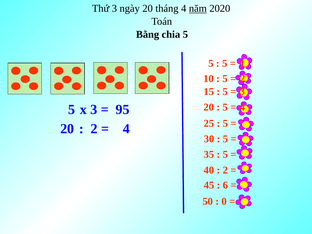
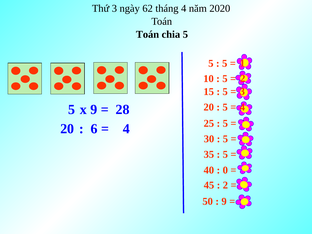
ngày 20: 20 -> 62 (148, 8)
năm underline: present -> none (198, 8)
Bằng: Bằng -> Toán (148, 34)
x 3: 3 -> 9 (94, 110)
95: 95 -> 28 (123, 110)
2: 2 -> 6 (94, 129)
2: 2 -> 0 (225, 170)
6: 6 -> 2 (225, 185)
0: 0 -> 9 (224, 201)
